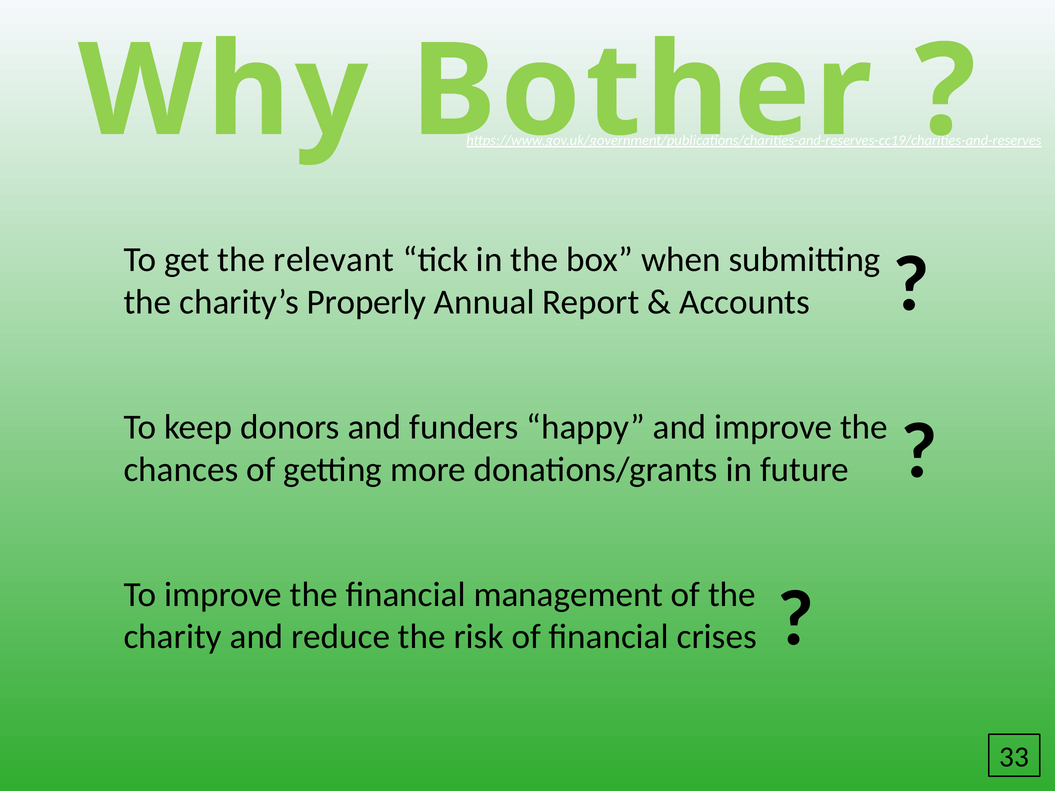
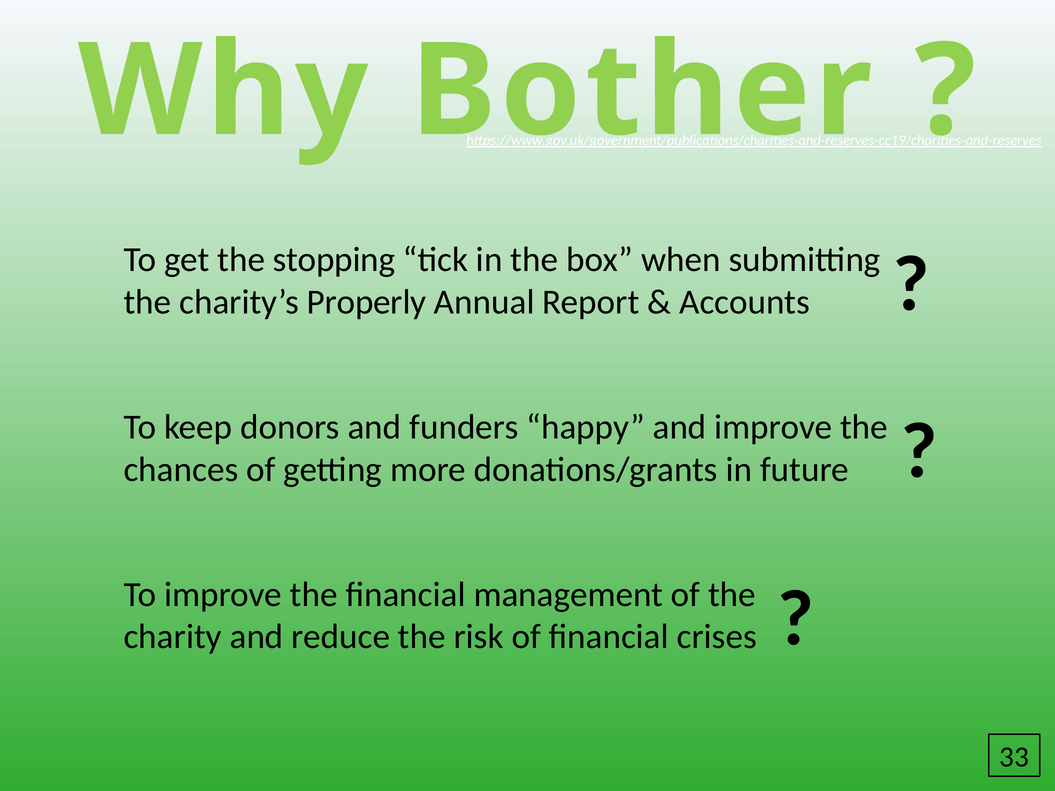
relevant: relevant -> stopping (334, 260)
